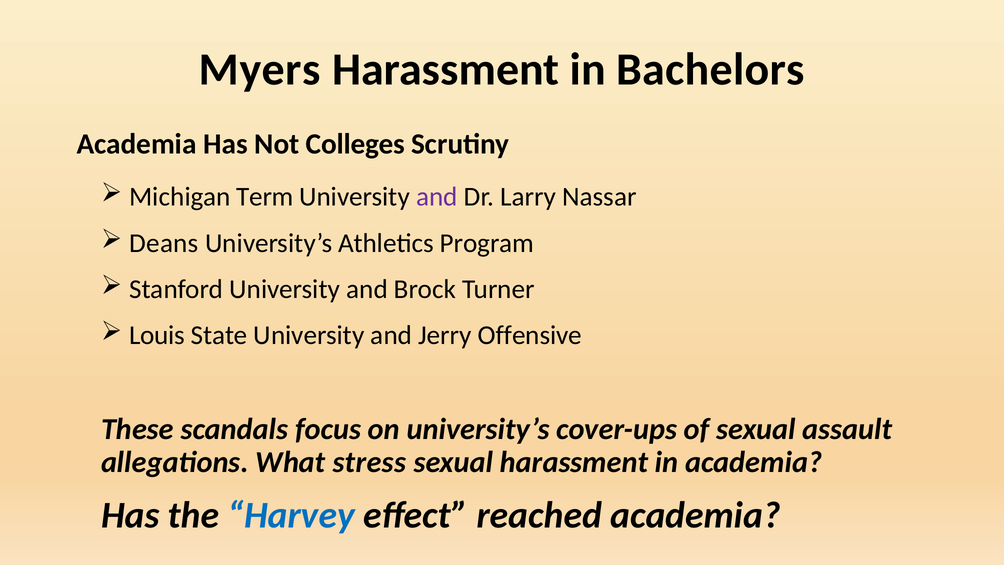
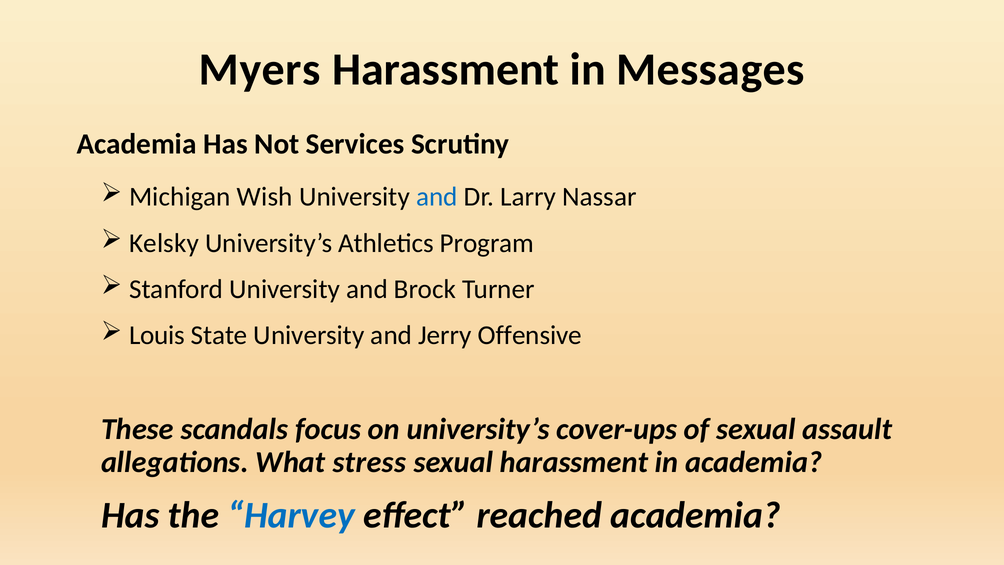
Bachelors: Bachelors -> Messages (710, 69)
Colleges: Colleges -> Services (355, 144)
Term: Term -> Wish (265, 197)
and colour: purple -> blue (437, 197)
Deans: Deans -> Kelsky (164, 243)
